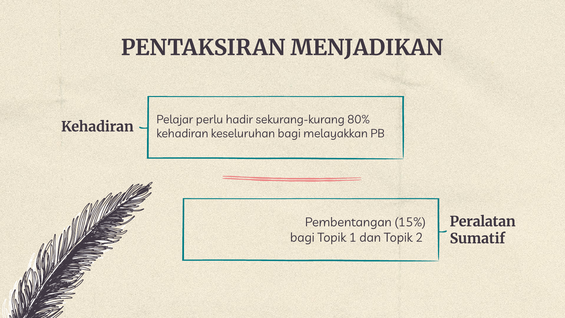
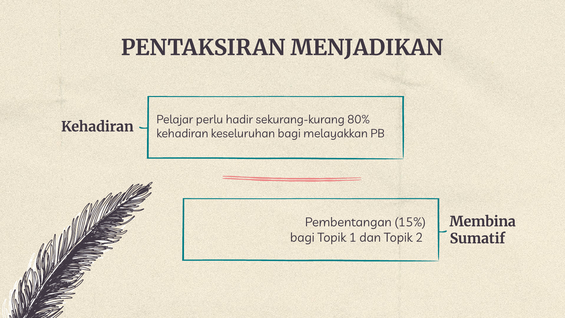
Peralatan: Peralatan -> Membina (483, 222)
